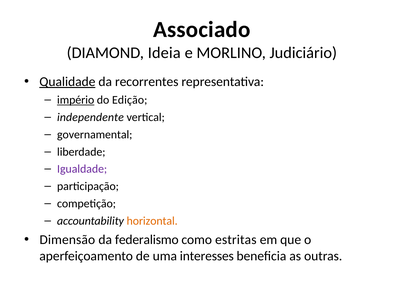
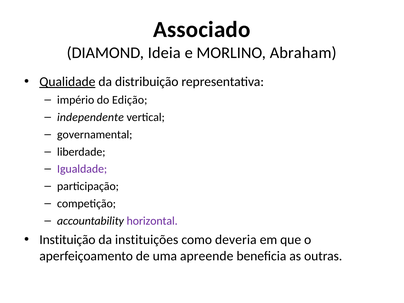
Judiciário: Judiciário -> Abraham (303, 53)
recorrentes: recorrentes -> distribuição (147, 82)
império underline: present -> none (76, 100)
horizontal colour: orange -> purple (152, 221)
Dimensão: Dimensão -> Instituição (67, 240)
federalismo: federalismo -> instituições (147, 240)
estritas: estritas -> deveria (236, 240)
interesses: interesses -> apreende (207, 256)
